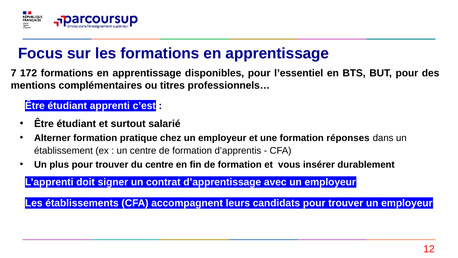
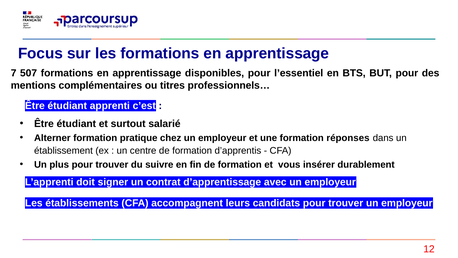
172: 172 -> 507 (29, 73)
du centre: centre -> suivre (159, 164)
